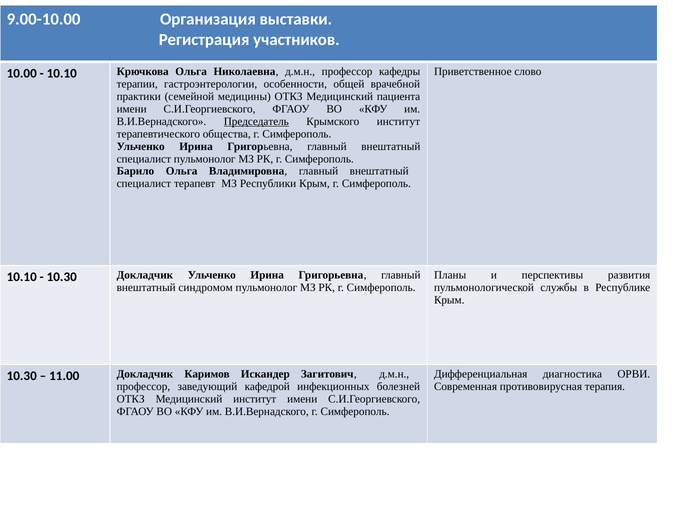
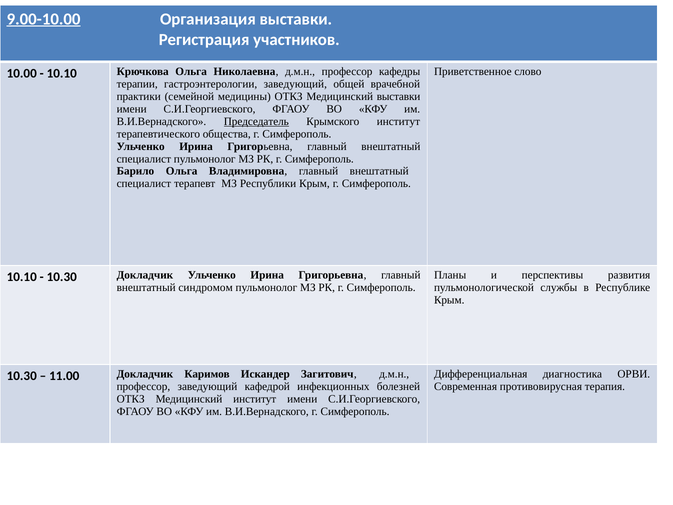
9.00-10.00 underline: none -> present (44, 19)
гастроэнтерологии особенности: особенности -> заведующий (295, 84)
Медицинский пациента: пациента -> выставки (399, 96)
